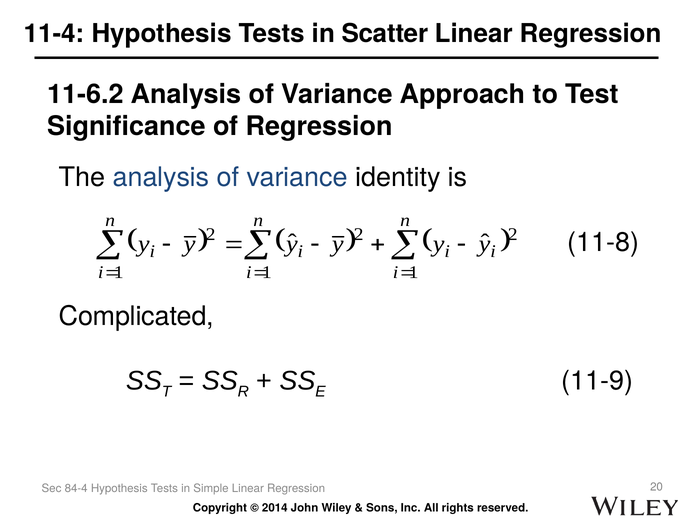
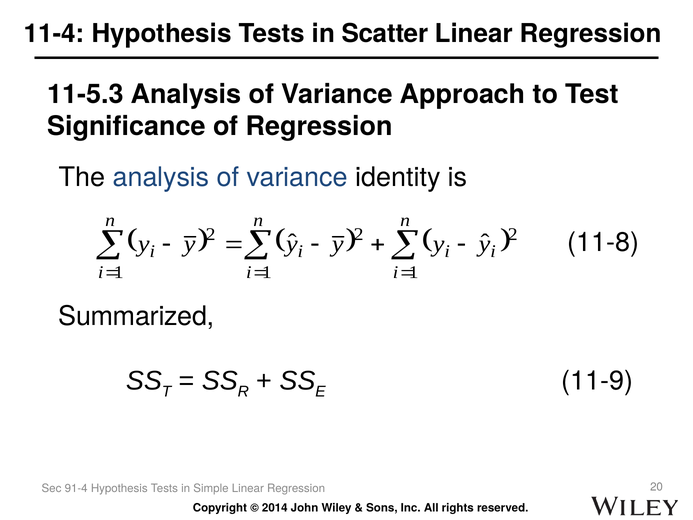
11-6.2: 11-6.2 -> 11-5.3 (85, 94)
Complicated: Complicated -> Summarized (136, 316)
84-4: 84-4 -> 91-4 (76, 488)
